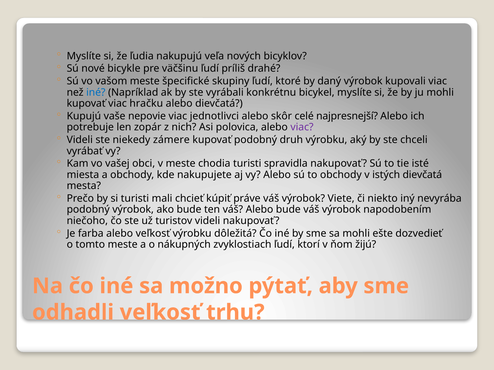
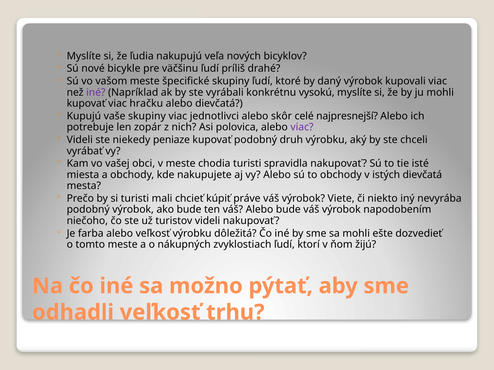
iné colour: blue -> purple (96, 92)
bicykel: bicykel -> vysokú (317, 92)
vaše nepovie: nepovie -> skupiny (147, 116)
zámere: zámere -> peniaze (171, 140)
